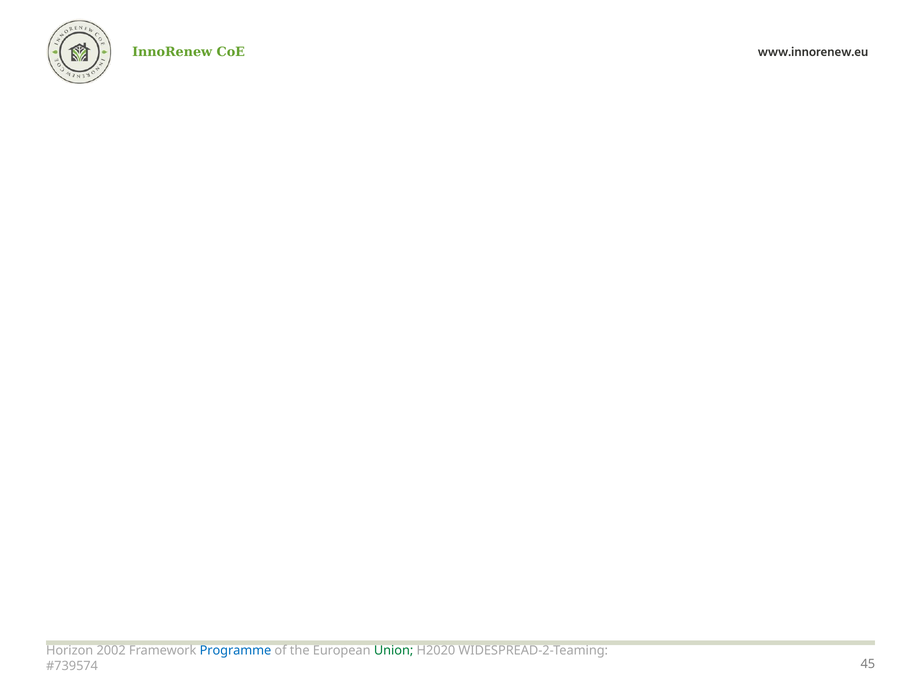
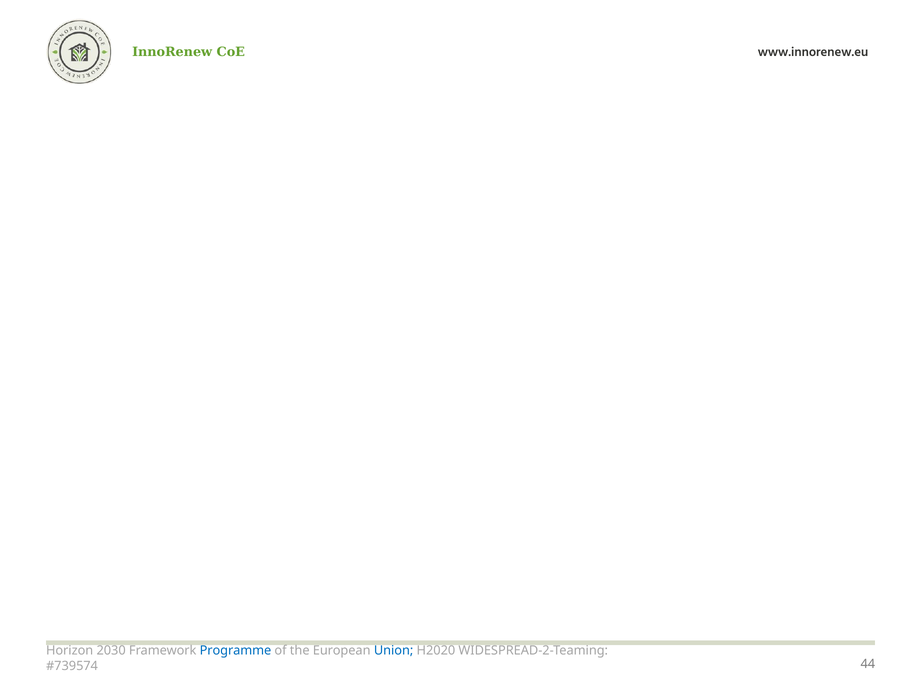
2002: 2002 -> 2030 (111, 650)
Union colour: green -> blue (394, 650)
45: 45 -> 44 (868, 664)
